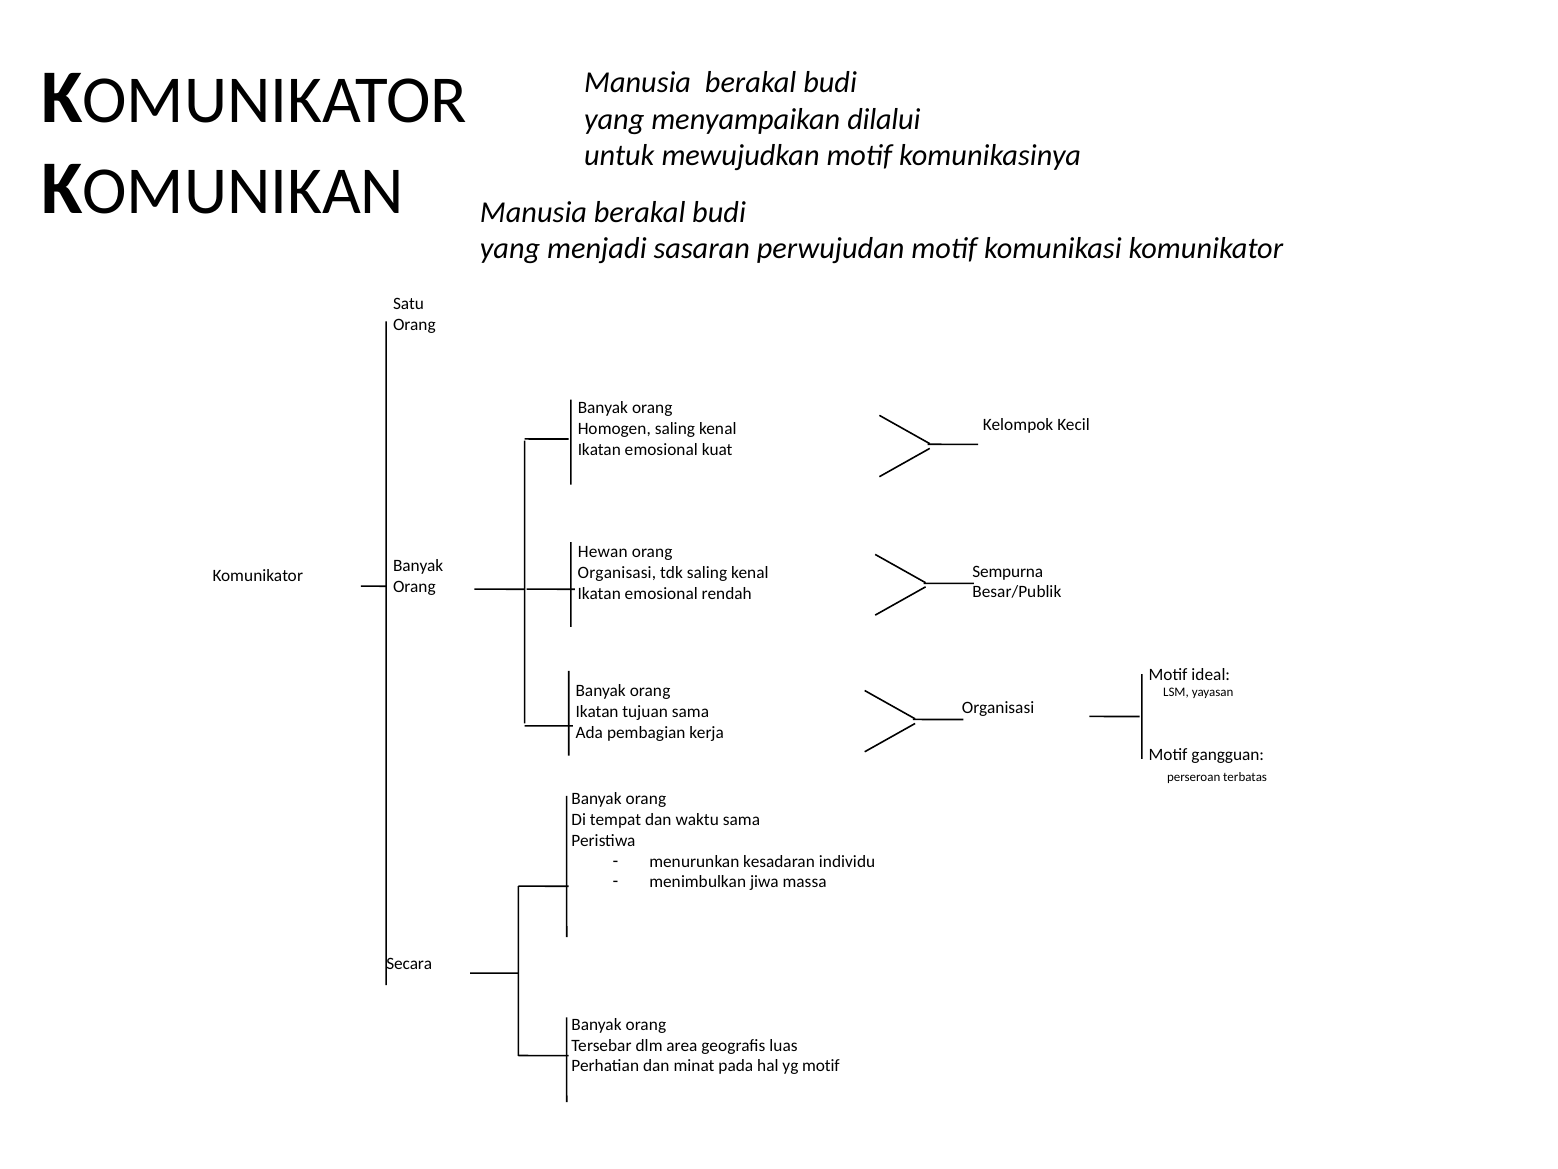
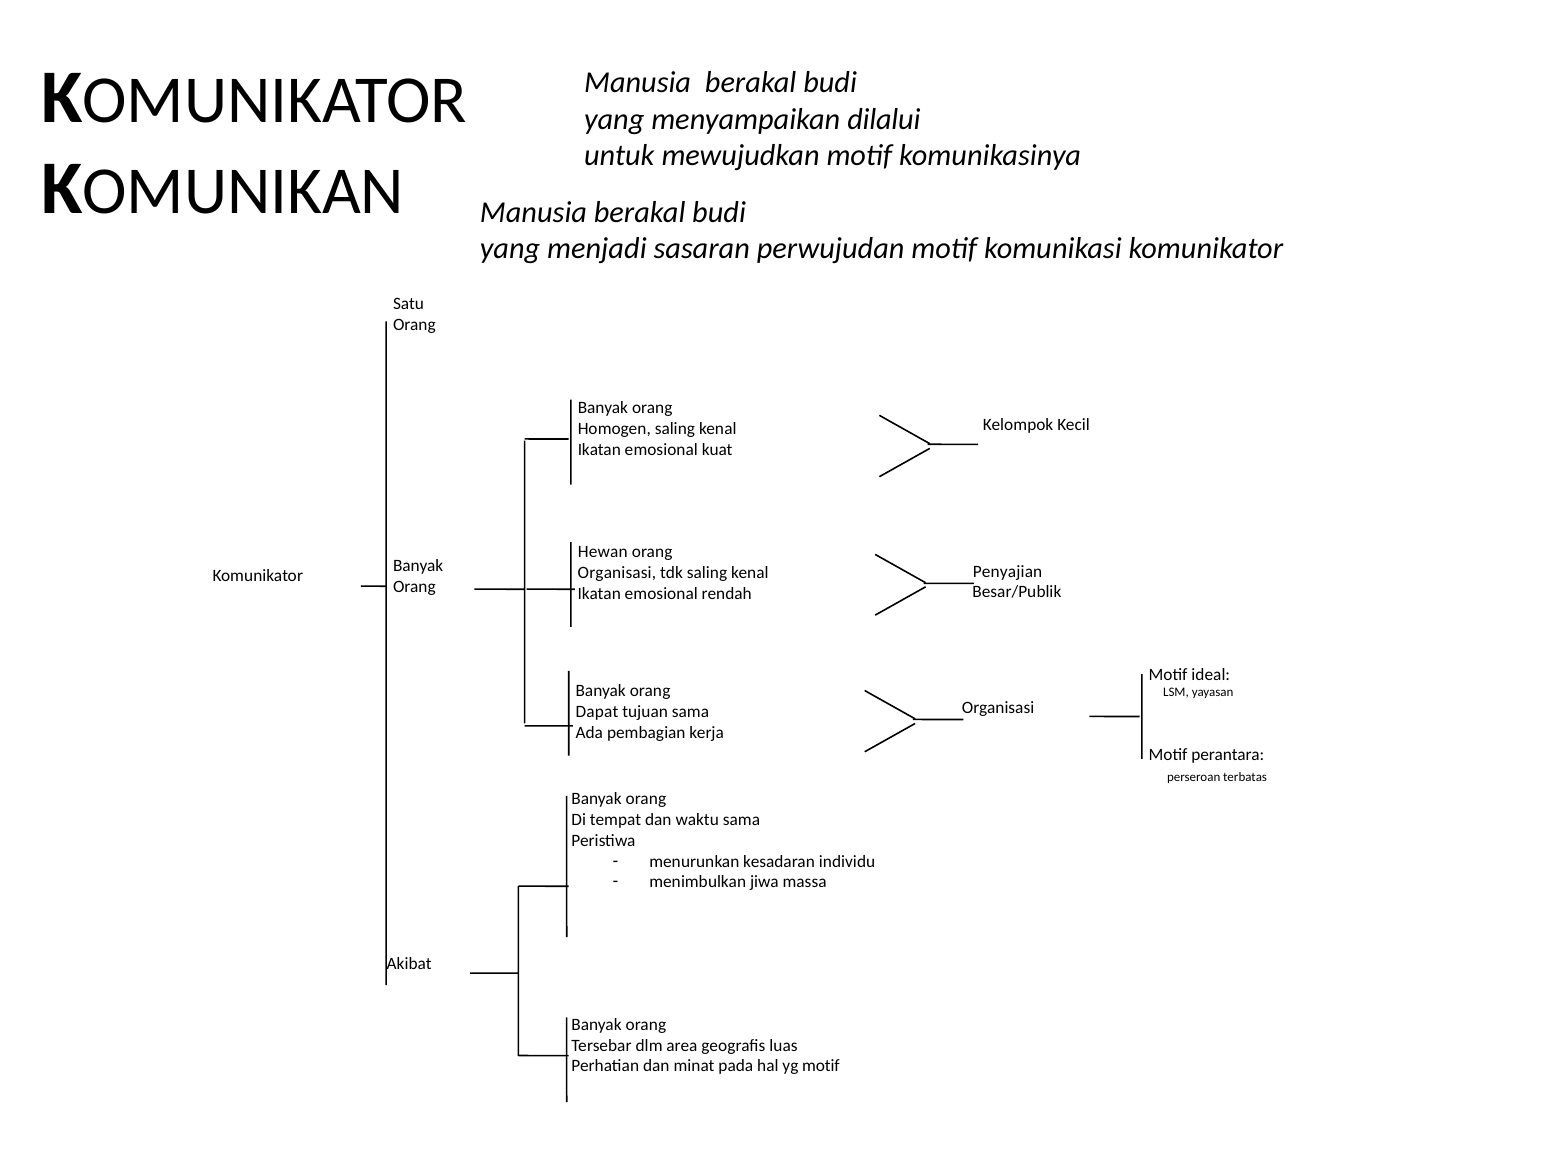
Sempurna: Sempurna -> Penyajian (1008, 571)
Ikatan: Ikatan -> Dapat (597, 711)
gangguan: gangguan -> perantara (1228, 754)
Secara: Secara -> Akibat (409, 964)
